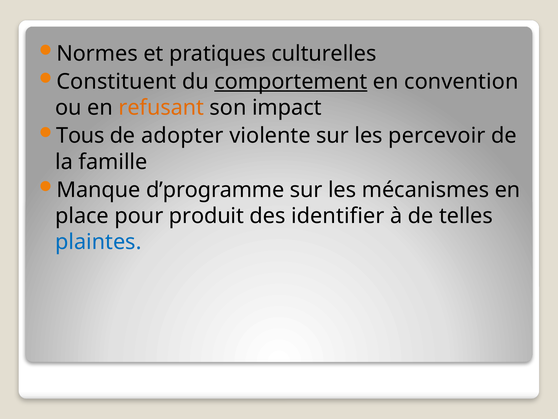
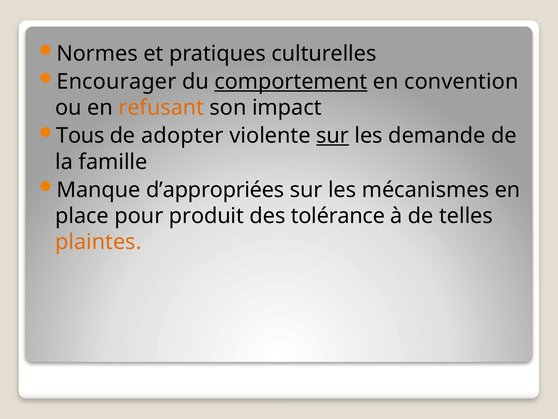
Constituent: Constituent -> Encourager (116, 82)
sur underline: none -> present (333, 136)
percevoir: percevoir -> demande (437, 136)
d’programme: d’programme -> d’appropriées (215, 190)
identifier: identifier -> tolérance (338, 216)
plaintes colour: blue -> orange (98, 242)
